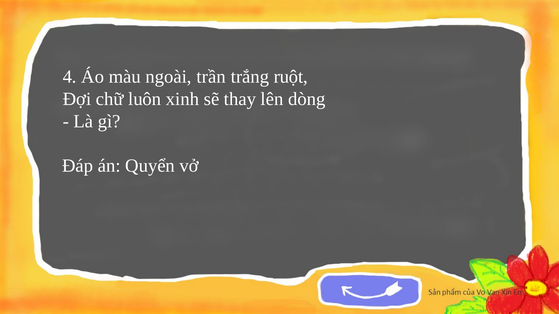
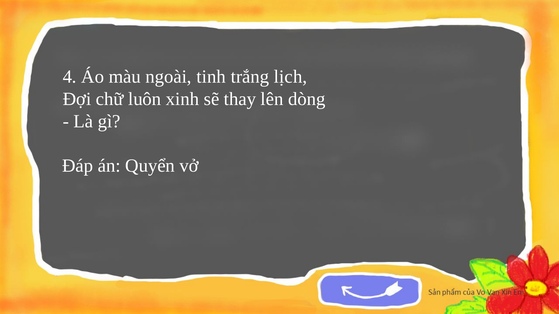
trần: trần -> tinh (211, 77)
ruột: ruột -> lịch (291, 77)
